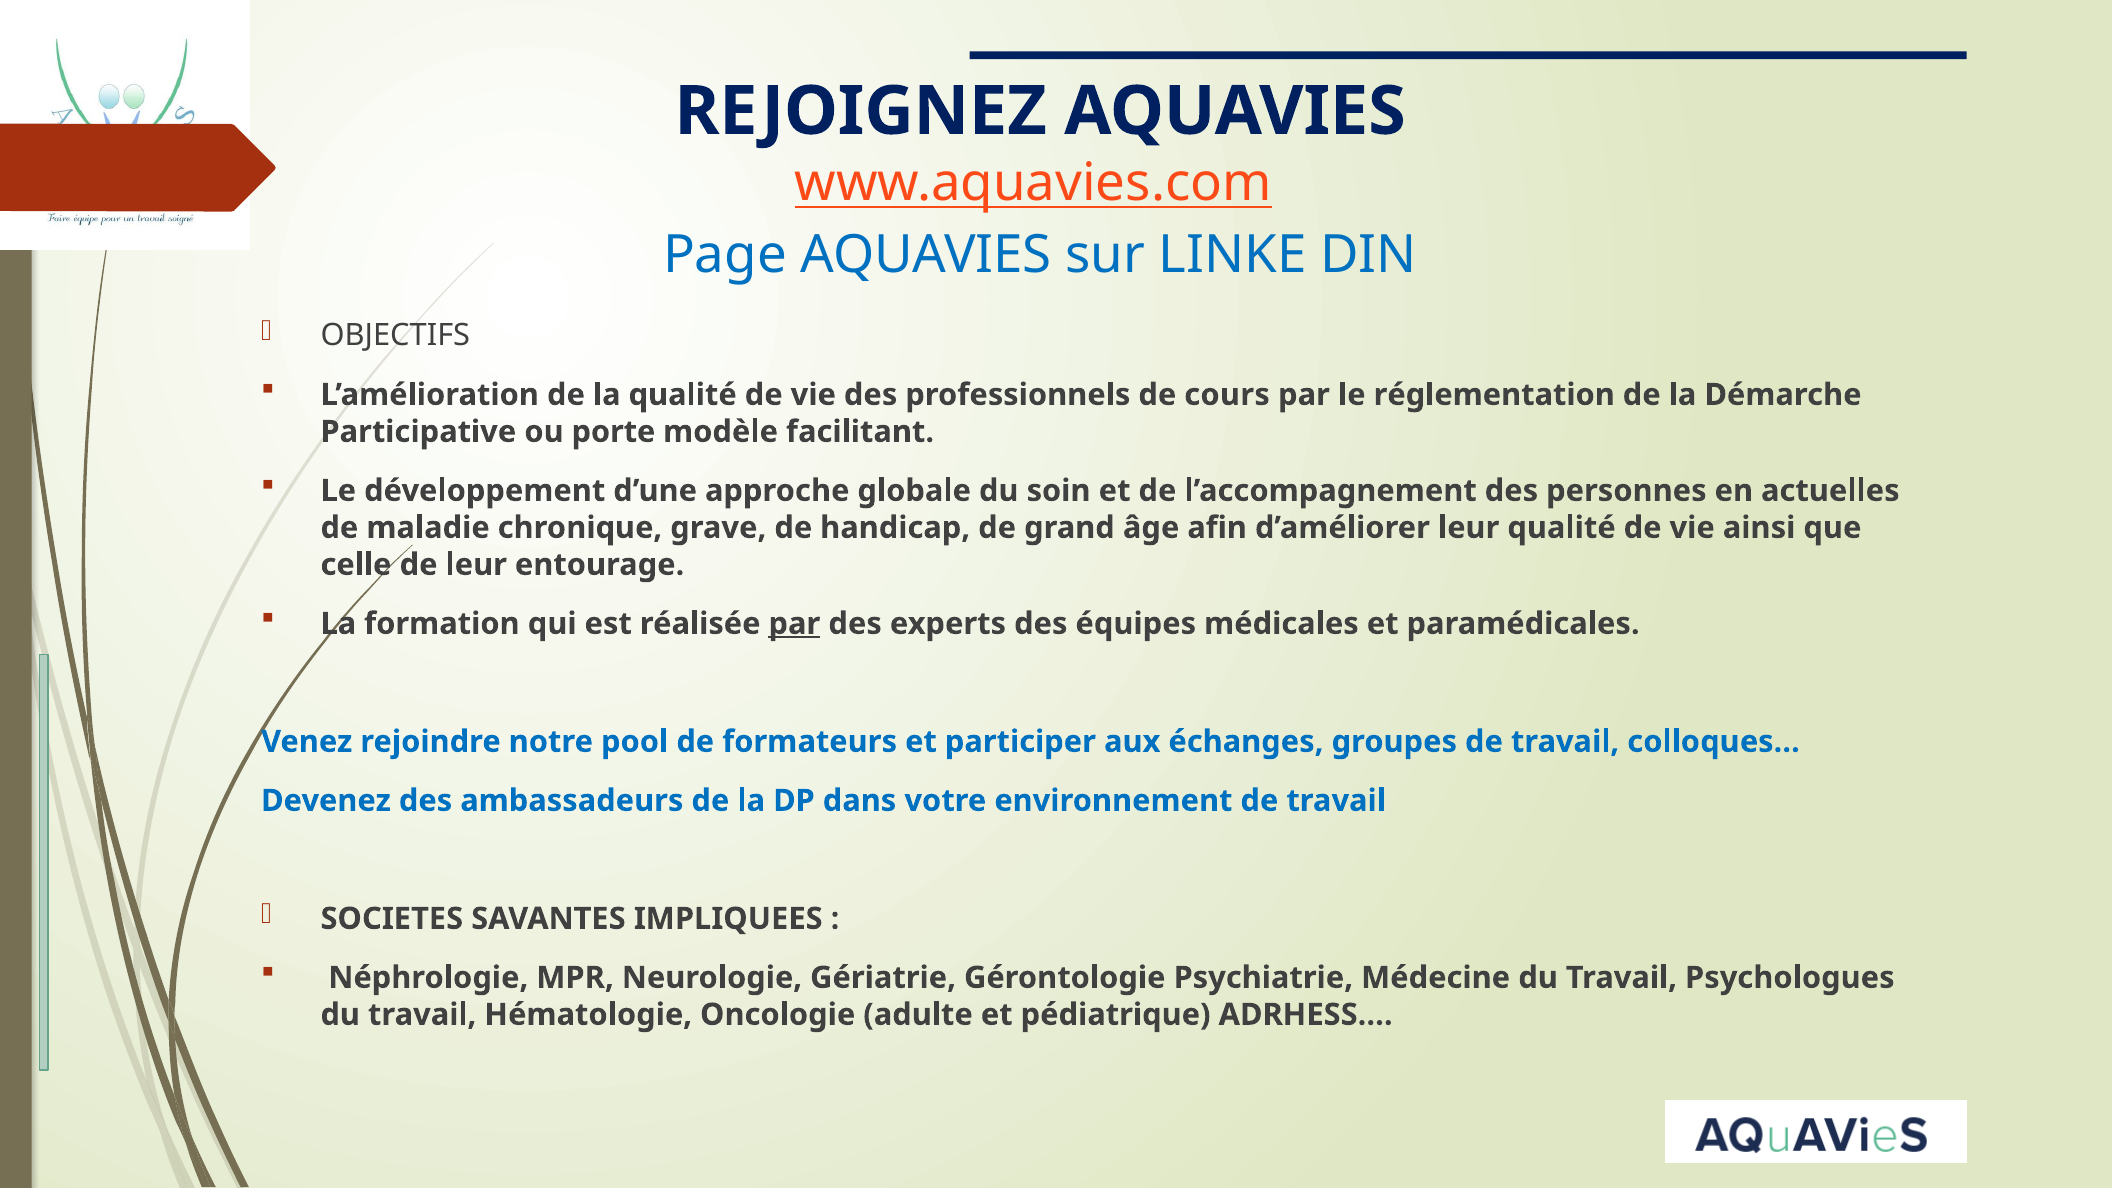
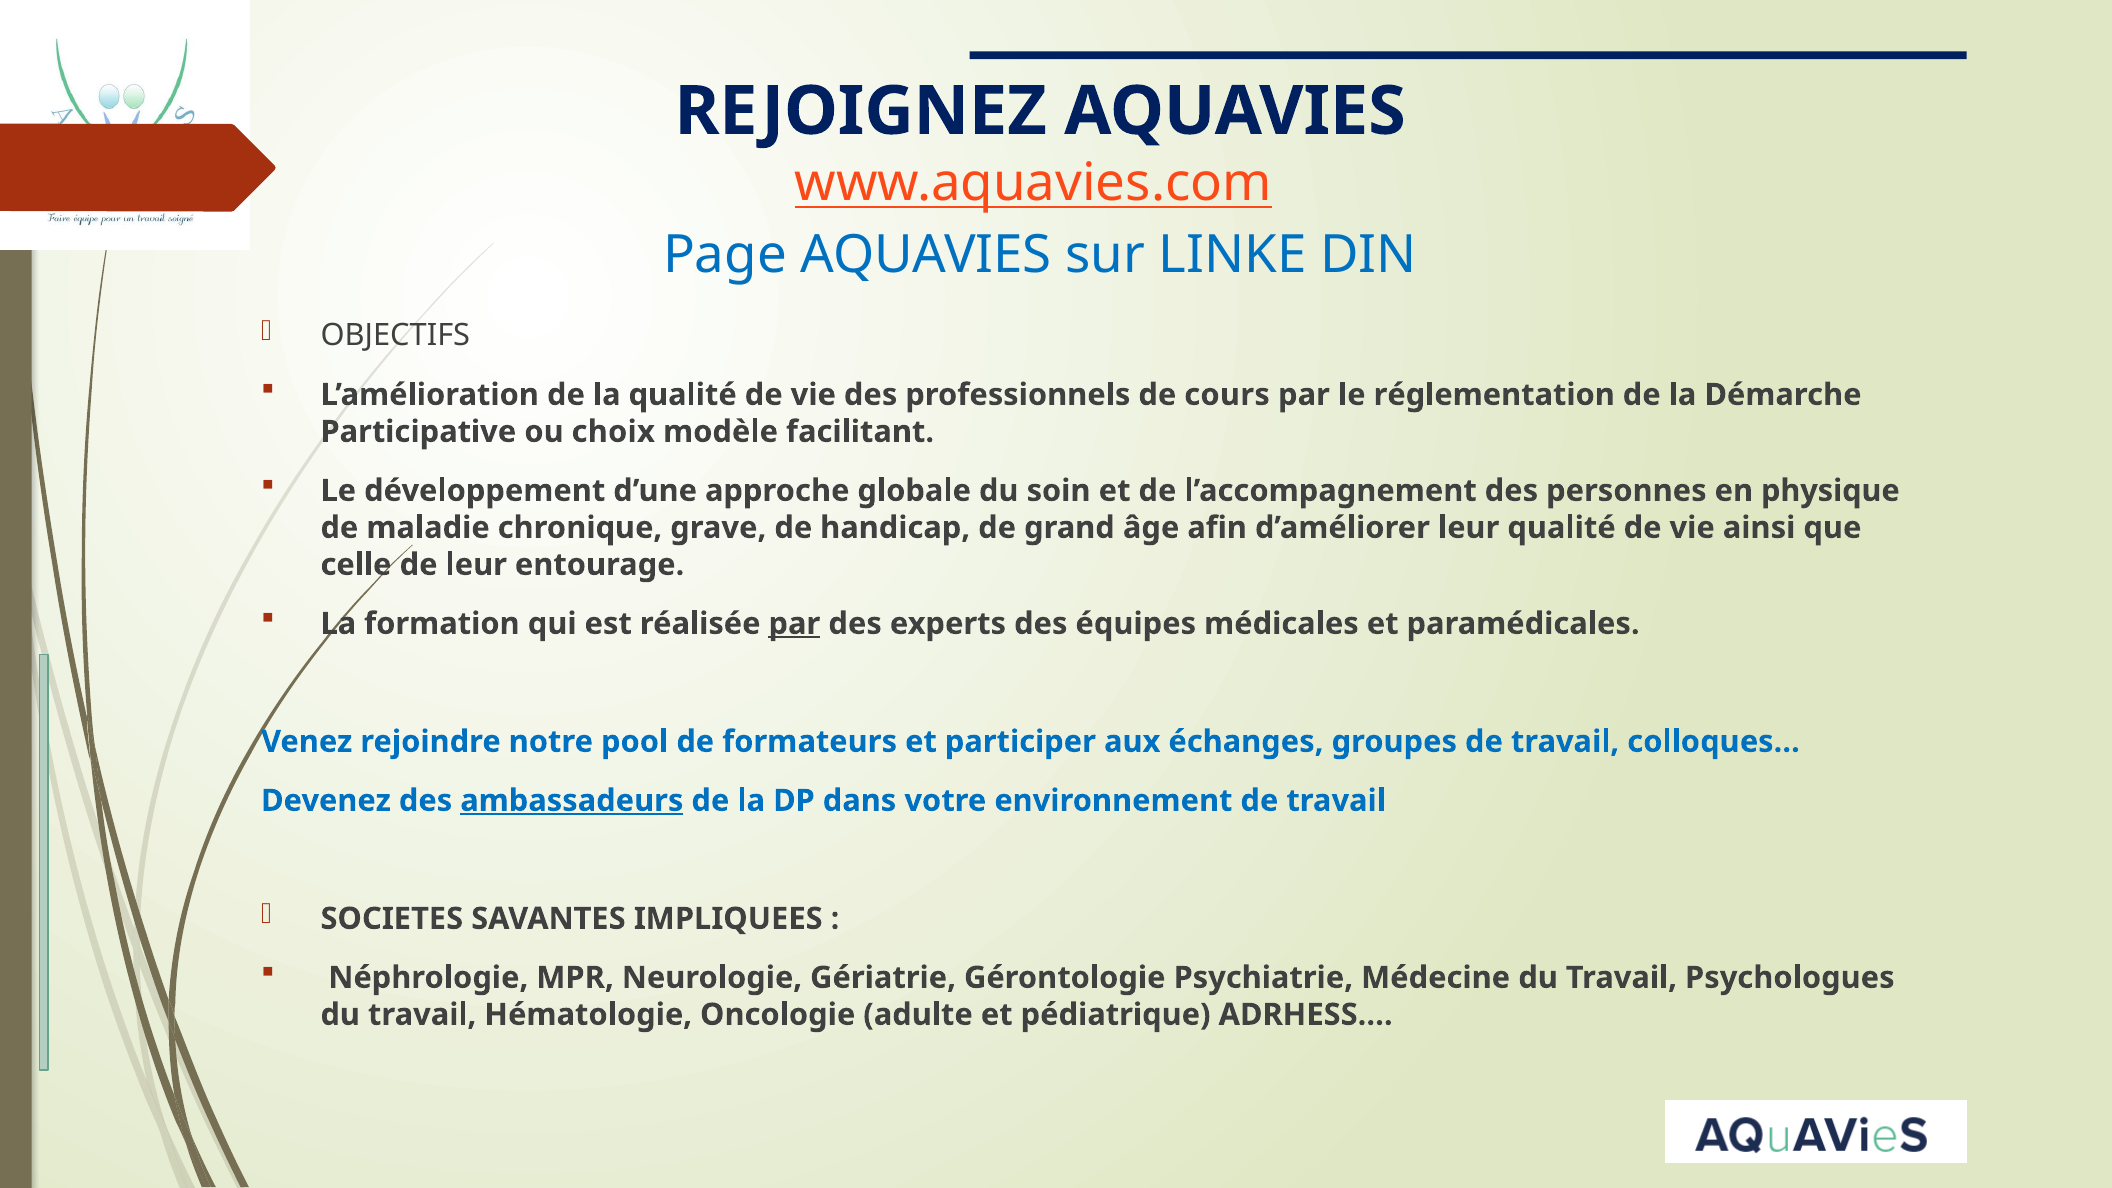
porte: porte -> choix (613, 432)
actuelles: actuelles -> physique (1830, 491)
ambassadeurs underline: none -> present (572, 801)
